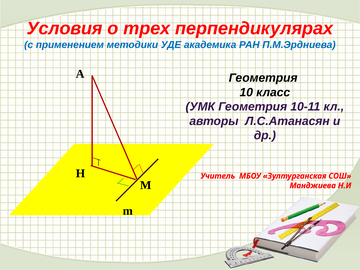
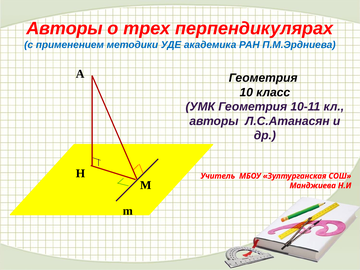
Условия: Условия -> Авторы (65, 29)
